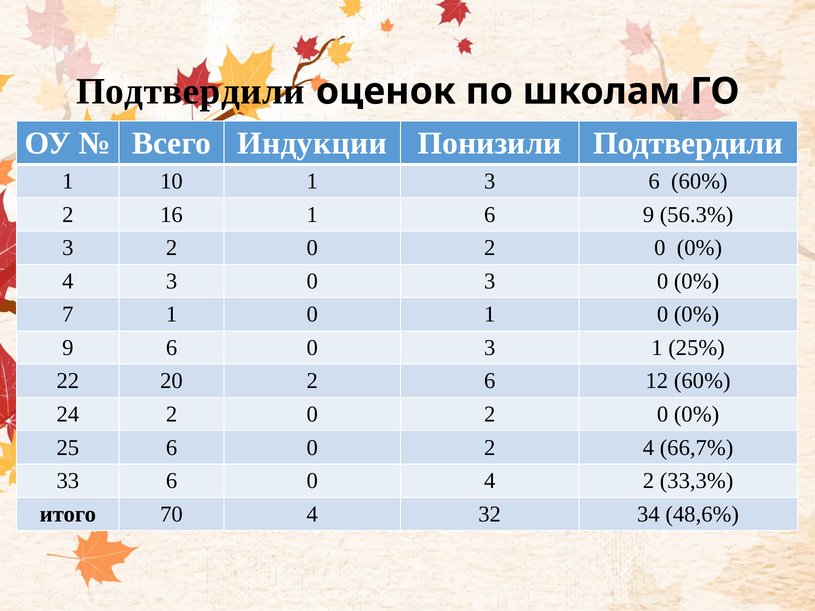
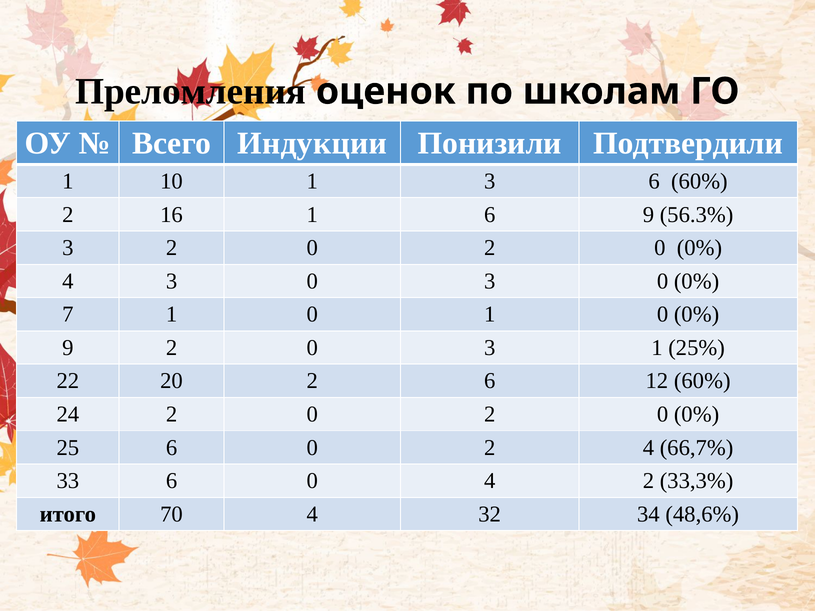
Подтвердили: Подтвердили -> Преломления (191, 91)
9 6: 6 -> 2 (172, 348)
